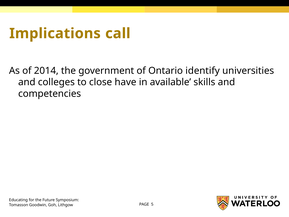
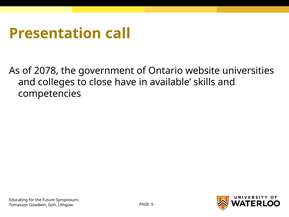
Implications: Implications -> Presentation (55, 33)
2014: 2014 -> 2078 (46, 71)
identify: identify -> website (203, 71)
